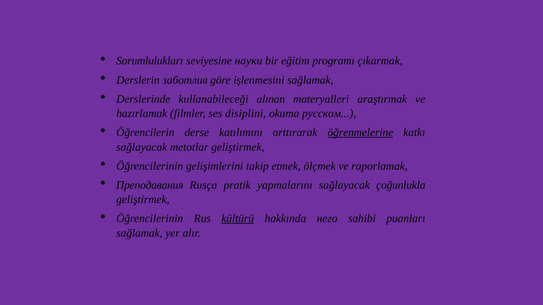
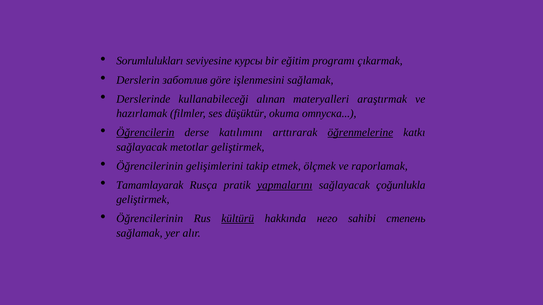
науки: науки -> курсы (249, 61)
disiplini: disiplini -> düşüktür (246, 114)
русском: русском -> отпуска (329, 114)
Öğrencilerin underline: none -> present (145, 133)
Преподавания: Преподавания -> Tamamlayarak (150, 185)
yapmalarını underline: none -> present (285, 185)
puanları: puanları -> степень (406, 219)
